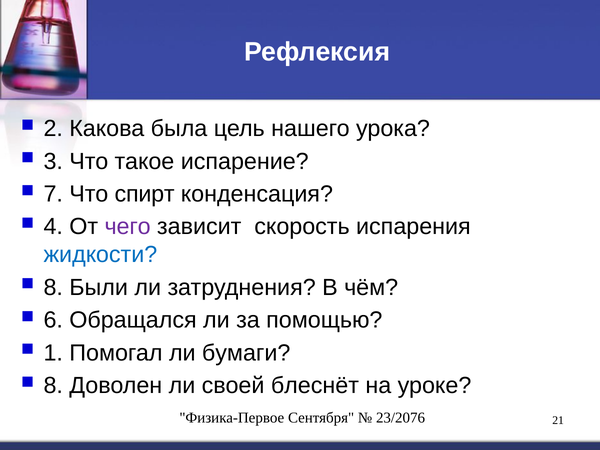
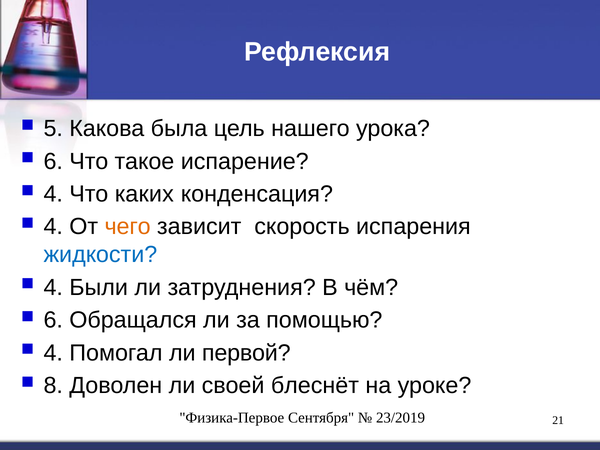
2: 2 -> 5 (53, 129)
3: 3 -> 6 (53, 161)
7: 7 -> 4 (53, 194)
спирт: спирт -> каких (144, 194)
чего colour: purple -> orange (128, 227)
8: 8 -> 4 (53, 287)
1: 1 -> 4 (53, 353)
бумаги: бумаги -> первой (246, 353)
23/2076: 23/2076 -> 23/2019 (401, 418)
